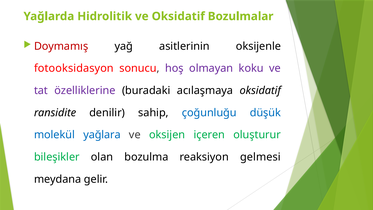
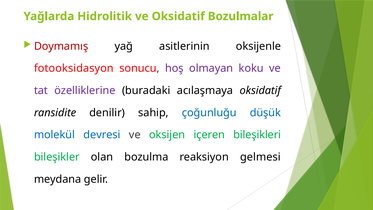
yağlara: yağlara -> devresi (102, 135)
oluşturur: oluşturur -> bileşikleri (257, 135)
